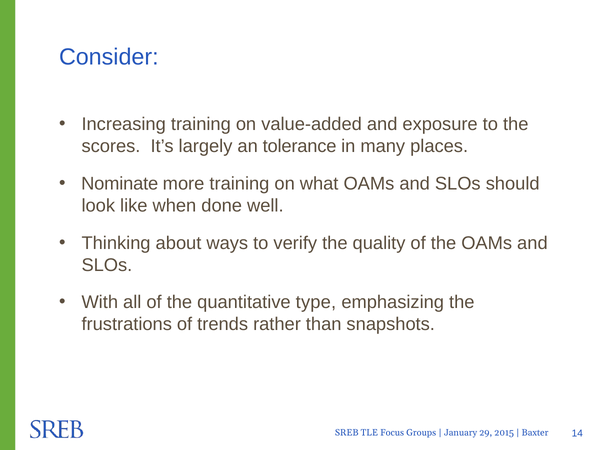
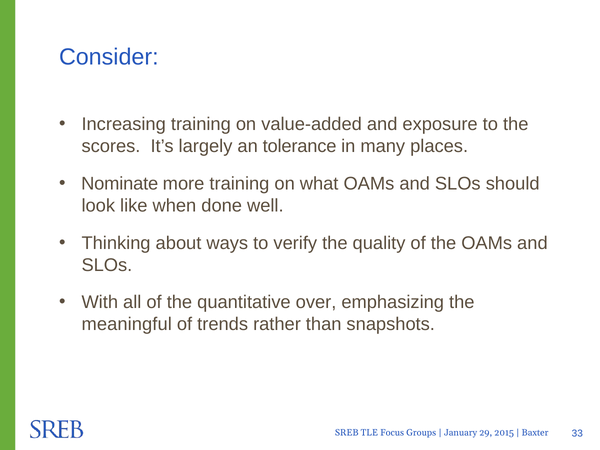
type: type -> over (316, 302)
frustrations: frustrations -> meaningful (127, 324)
14: 14 -> 33 (577, 433)
